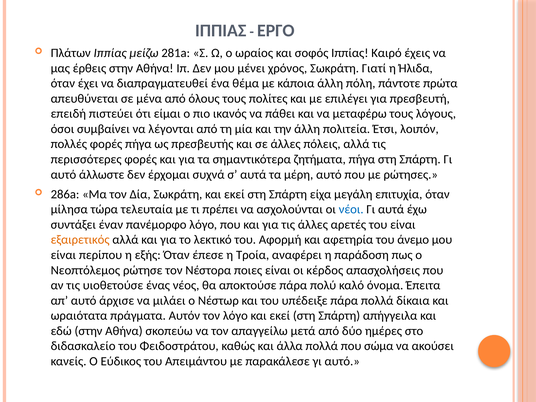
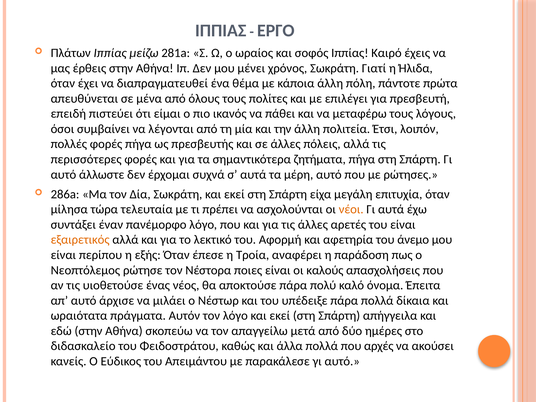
νέοι colour: blue -> orange (351, 209)
κέρδος: κέρδος -> καλούς (325, 270)
σώμα: σώμα -> αρχές (379, 346)
